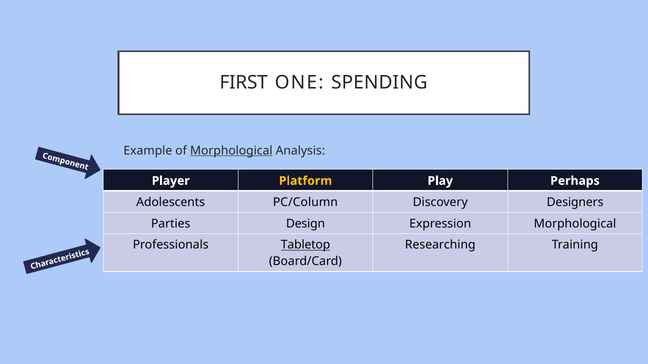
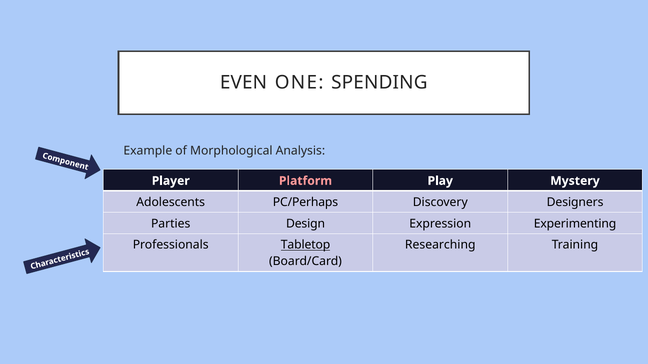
FIRST: FIRST -> EVEN (244, 83)
Morphological underline: present -> none (231, 151)
Platform colour: yellow -> pink (305, 181)
Perhaps: Perhaps -> Mystery (575, 181)
PC/Column: PC/Column -> PC/Perhaps (306, 202)
Expression Morphological: Morphological -> Experimenting (575, 224)
